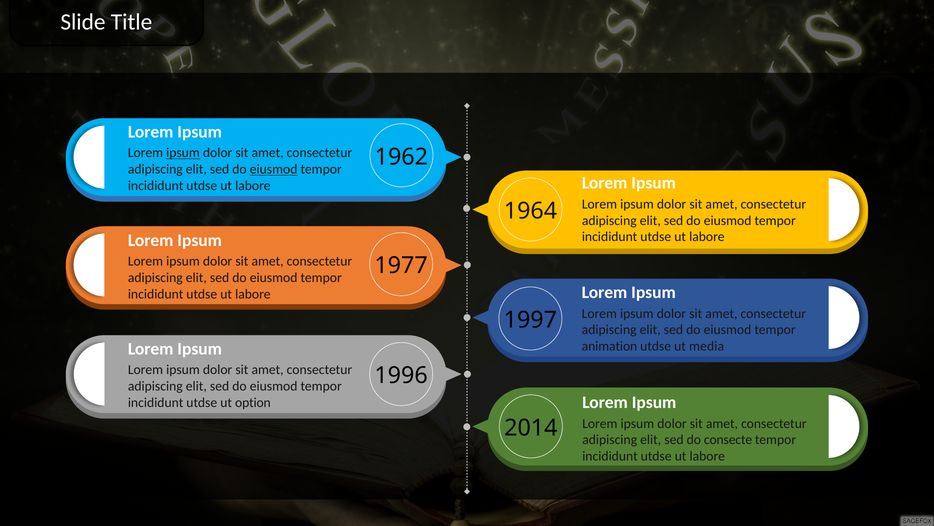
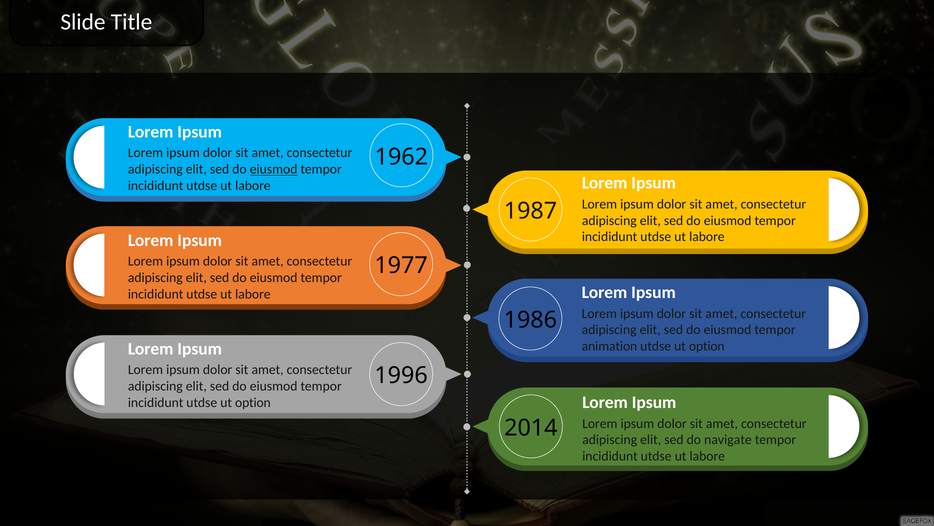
ipsum underline: present -> none (183, 153)
1964: 1964 -> 1987 (530, 211)
1997: 1997 -> 1986 (530, 320)
media: media -> option (707, 346)
consecte: consecte -> navigate (728, 439)
